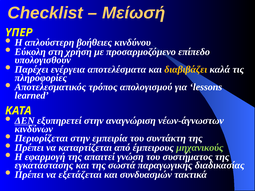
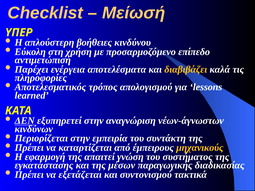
υπολογισθούν: υπολογισθούν -> αντιμετώπισή (43, 60)
μηχανικούς colour: light green -> yellow (200, 148)
σωστά: σωστά -> μέσων (122, 165)
συνδυασμών: συνδυασμών -> συντονισμού (146, 175)
